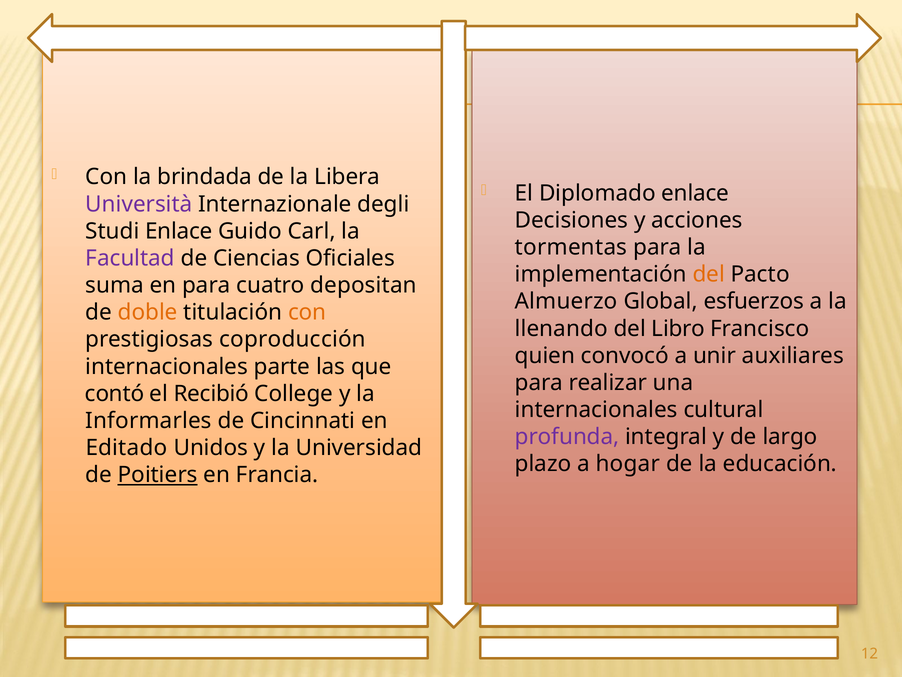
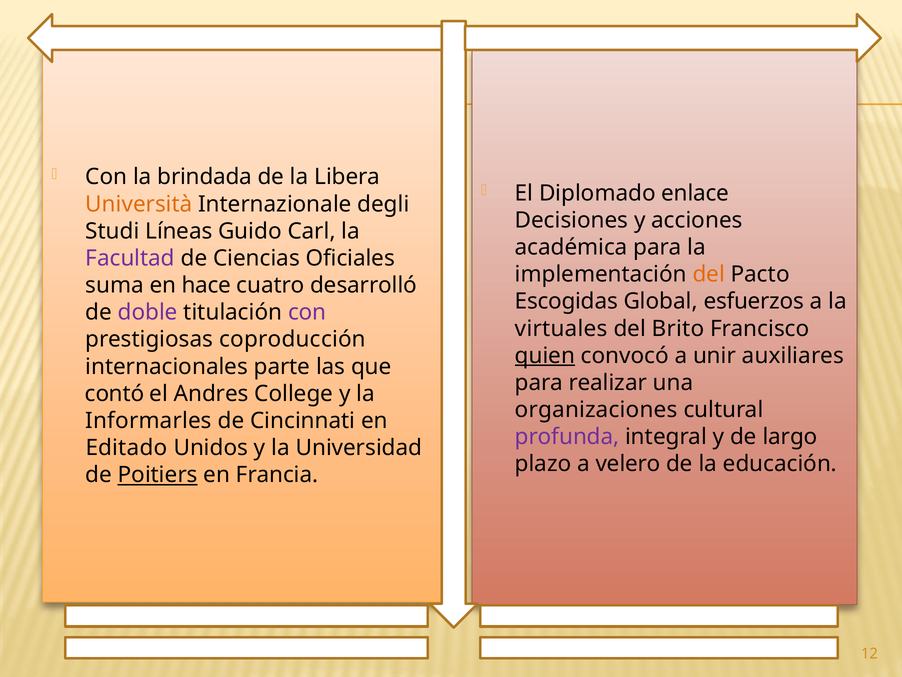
Università colour: purple -> orange (139, 204)
Studi Enlace: Enlace -> Líneas (179, 231)
tormentas: tormentas -> académica (571, 247)
en para: para -> hace (206, 285)
depositan: depositan -> desarrolló (364, 285)
Almuerzo: Almuerzo -> Escogidas (566, 301)
doble colour: orange -> purple (148, 312)
con colour: orange -> purple (307, 312)
llenando: llenando -> virtuales (561, 328)
Libro: Libro -> Brito (678, 328)
quien underline: none -> present (545, 355)
Recibió: Recibió -> Andres (211, 393)
internacionales: internacionales -> organizaciones (596, 410)
hogar: hogar -> velero (628, 464)
